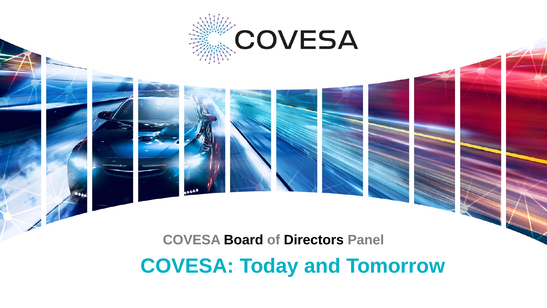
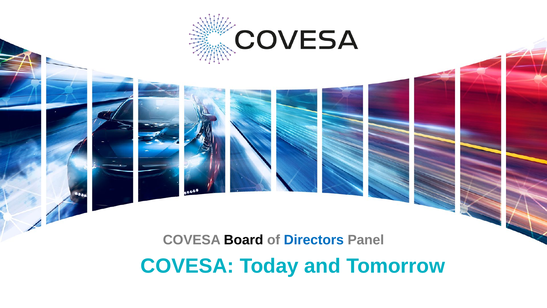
Directors colour: black -> blue (314, 240)
